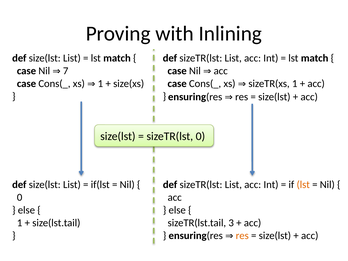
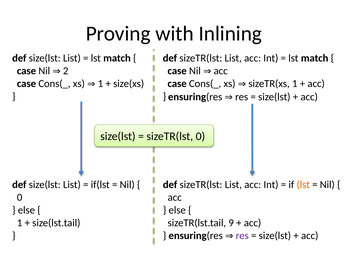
7: 7 -> 2 (66, 71)
3: 3 -> 9 (231, 223)
res colour: orange -> purple (242, 236)
